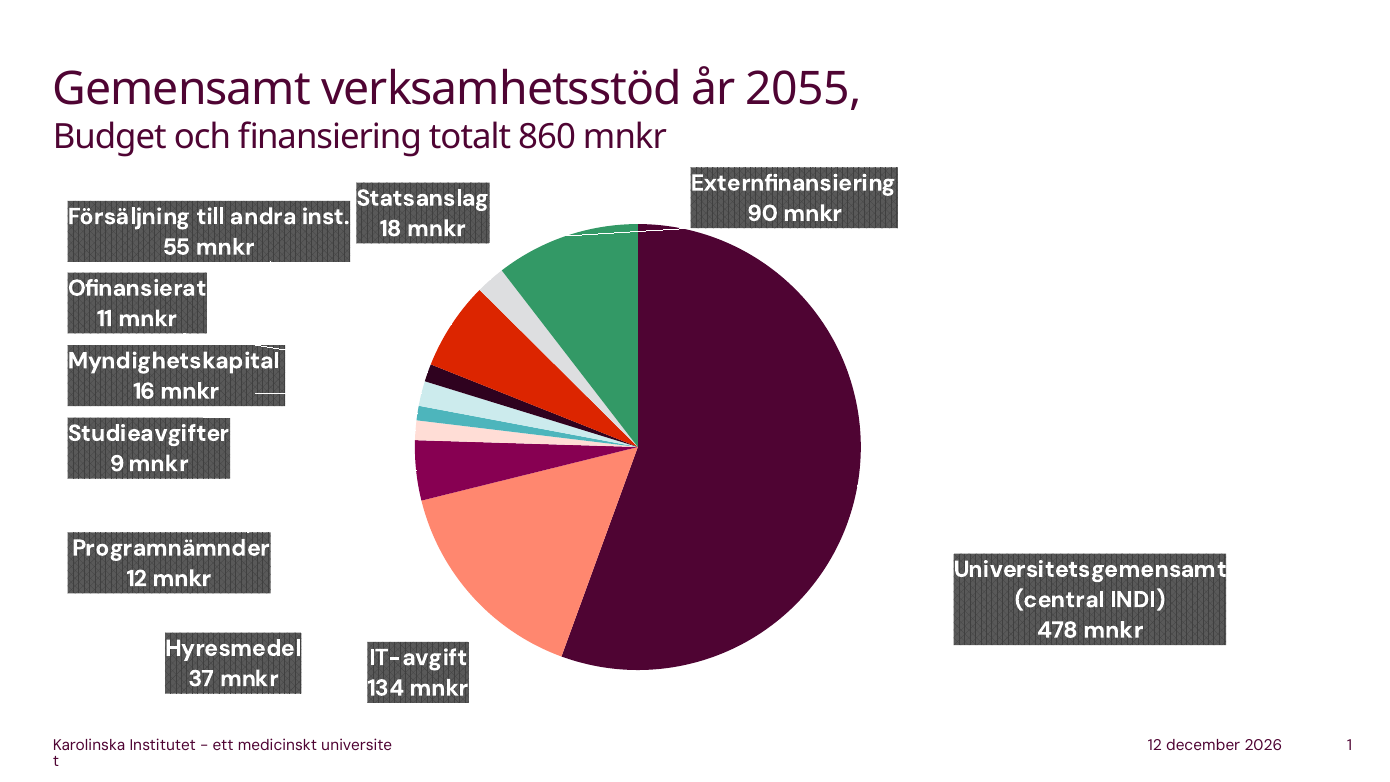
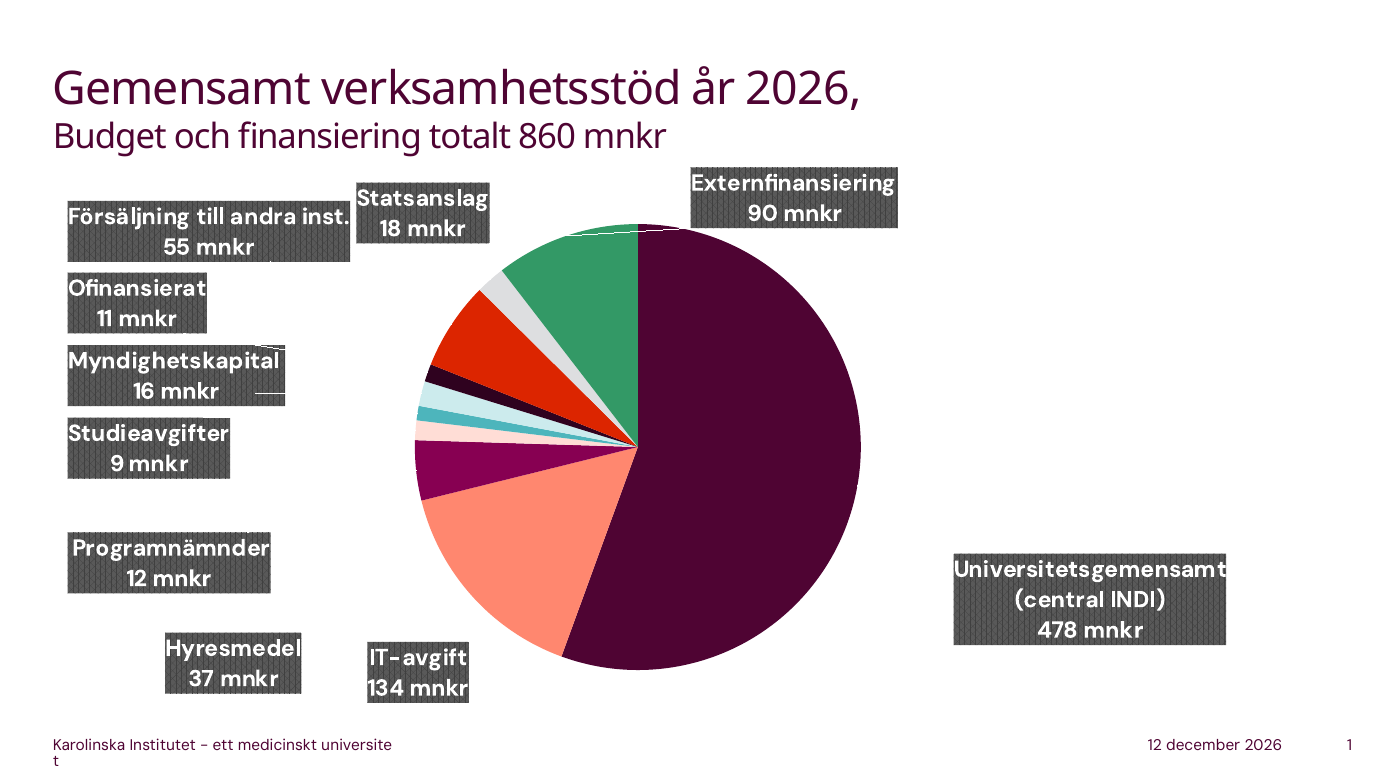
år 2055: 2055 -> 2026 (803, 90)
